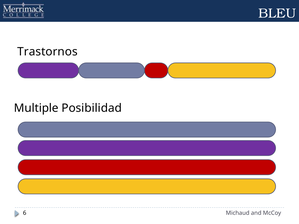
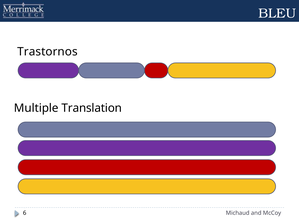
Posibilidad: Posibilidad -> Translation (92, 108)
